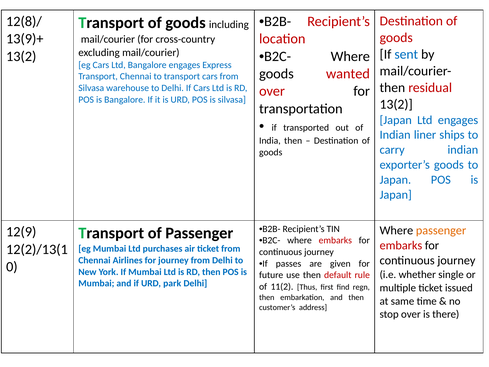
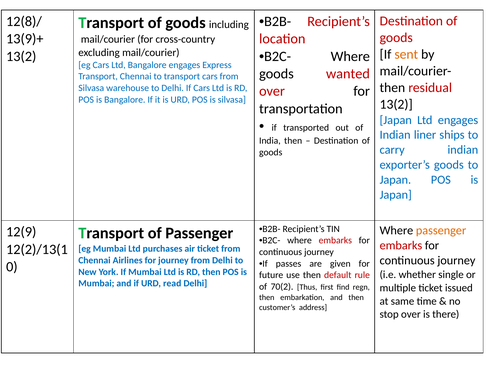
sent colour: blue -> orange (406, 54)
park: park -> read (172, 283)
11(2: 11(2 -> 70(2 (282, 287)
